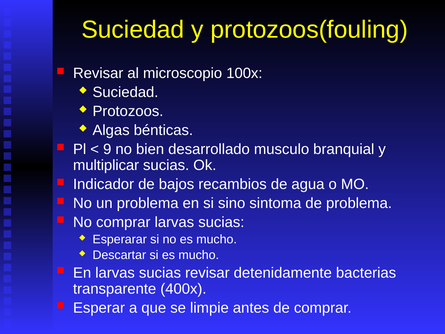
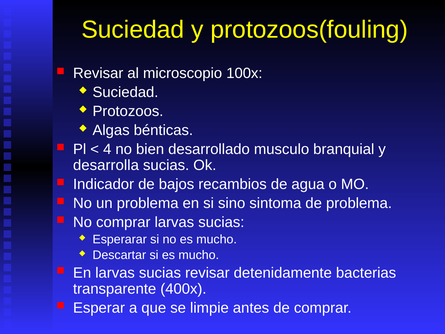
9: 9 -> 4 (107, 149)
multiplicar: multiplicar -> desarrolla (106, 165)
